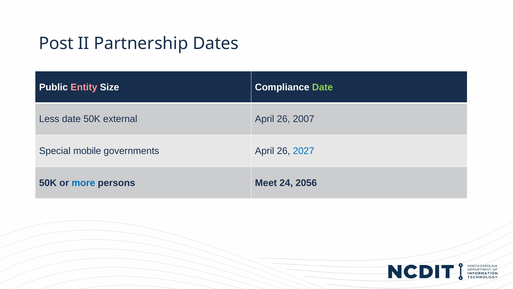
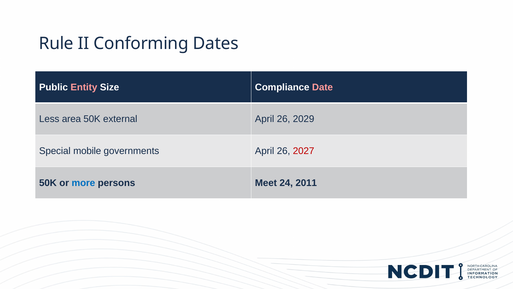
Post: Post -> Rule (56, 44)
Partnership: Partnership -> Conforming (141, 44)
Date colour: light green -> pink (322, 87)
Less date: date -> area (71, 119)
2007: 2007 -> 2029 (304, 119)
2027 colour: blue -> red (304, 151)
2056: 2056 -> 2011 (306, 183)
